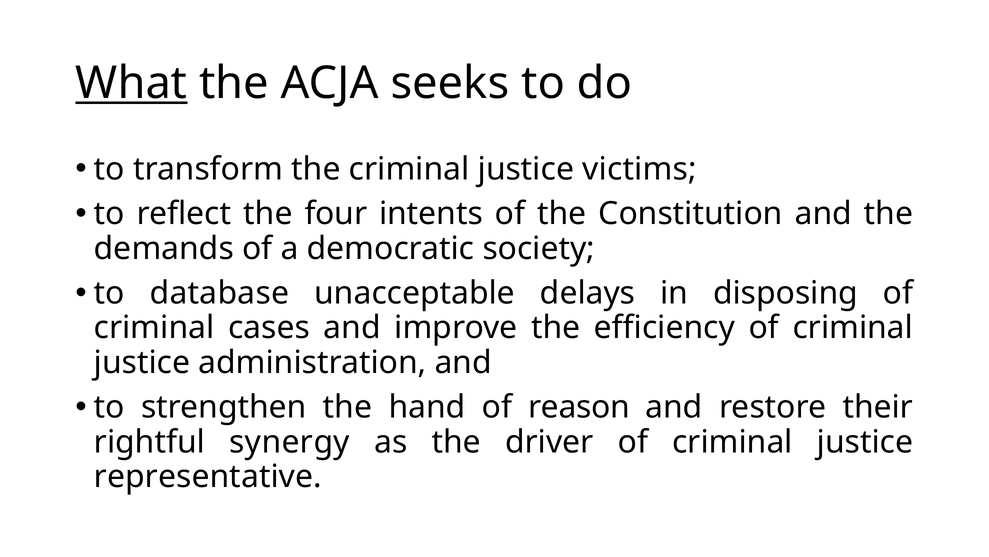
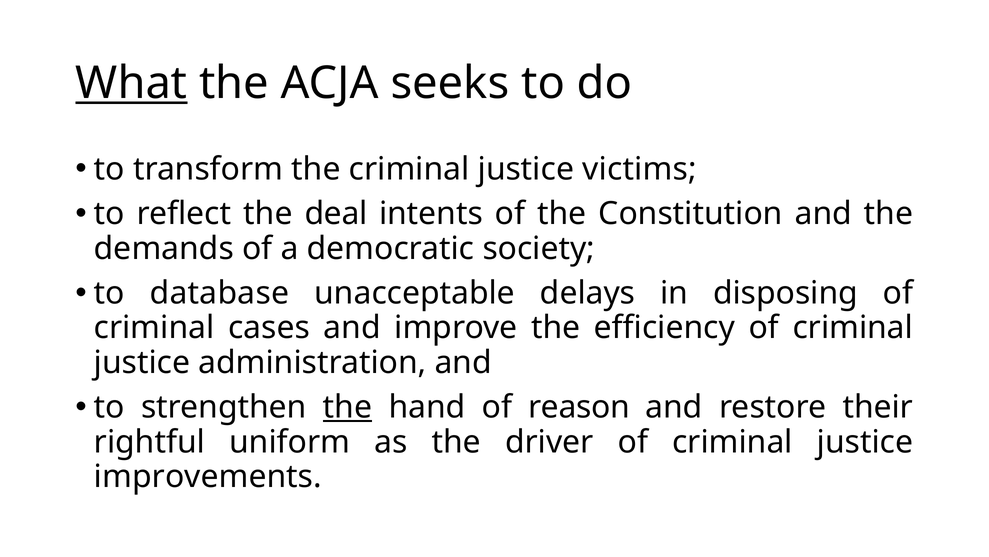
four: four -> deal (336, 214)
the underline: none -> present (348, 407)
synergy: synergy -> uniform (290, 441)
representative: representative -> improvements (208, 476)
